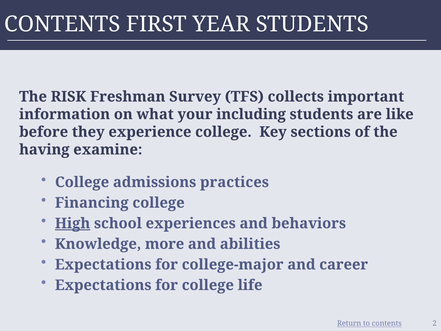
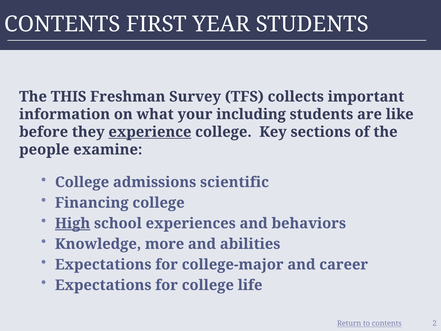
RISK: RISK -> THIS (69, 97)
experience underline: none -> present (150, 132)
having: having -> people (44, 149)
practices: practices -> scientific (234, 182)
